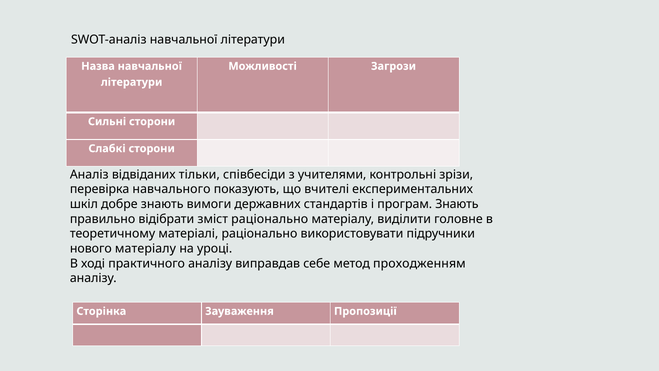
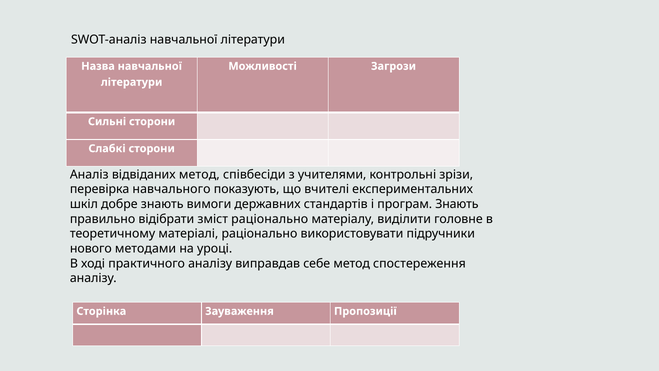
відвіданих тільки: тільки -> метод (199, 174)
нового матеріалу: матеріалу -> методами (146, 248)
проходженням: проходженням -> спостереження (419, 263)
